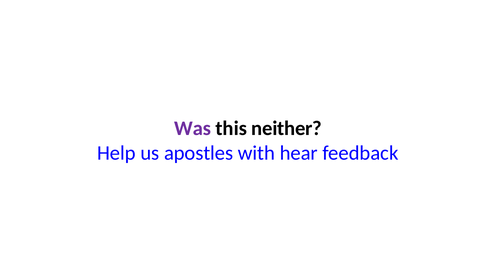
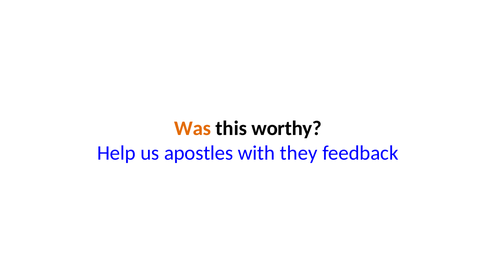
Was colour: purple -> orange (193, 128)
neither: neither -> worthy (287, 128)
hear: hear -> they (299, 153)
